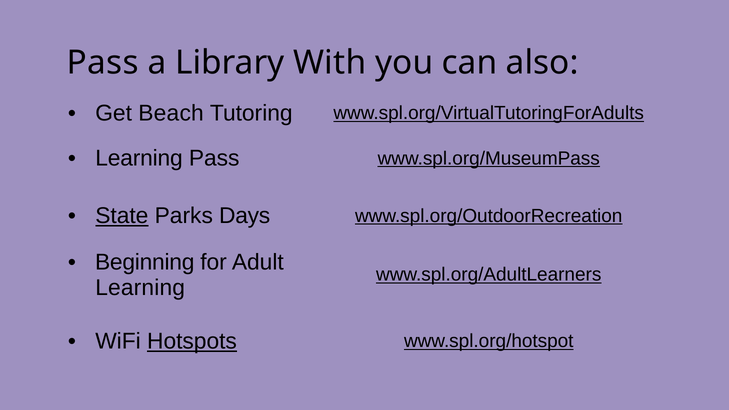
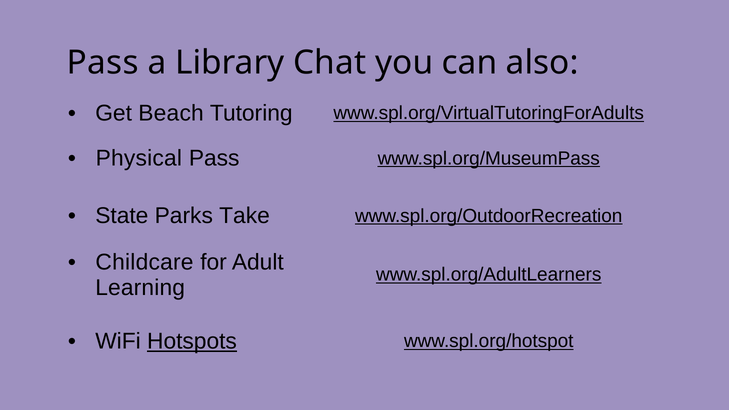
With: With -> Chat (330, 63)
Learning: Learning -> Physical (139, 158)
State underline: present -> none (122, 216)
Days: Days -> Take (245, 216)
Beginning: Beginning -> Childcare (144, 262)
